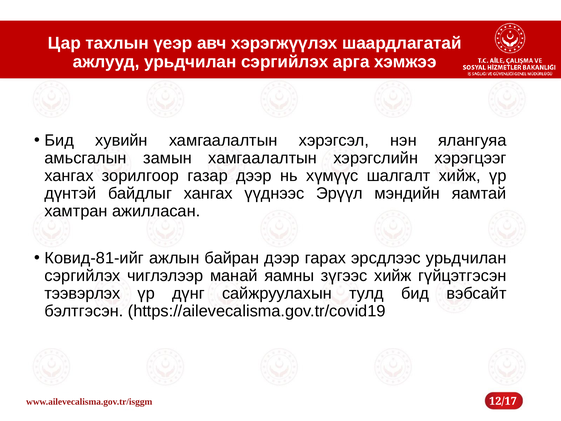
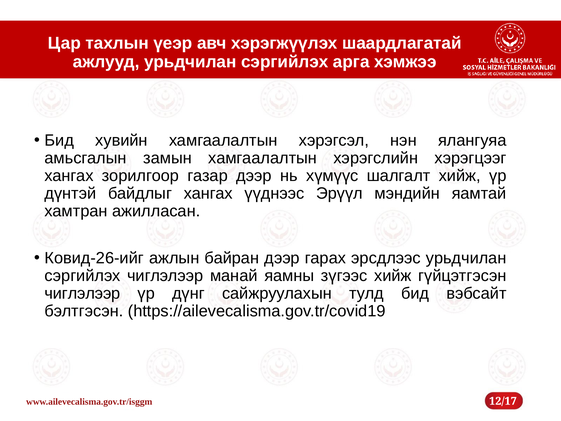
Ковид-81-ийг: Ковид-81-ийг -> Ковид-26-ийг (94, 258)
тээвэрлэх: тээвэрлэх -> чиглэлээр (82, 293)
